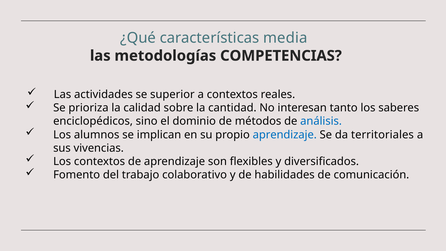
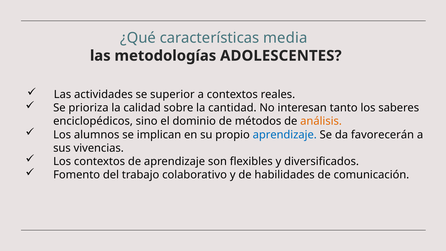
COMPETENCIAS: COMPETENCIAS -> ADOLESCENTES (281, 56)
análisis colour: blue -> orange (321, 121)
territoriales: territoriales -> favorecerán (382, 135)
